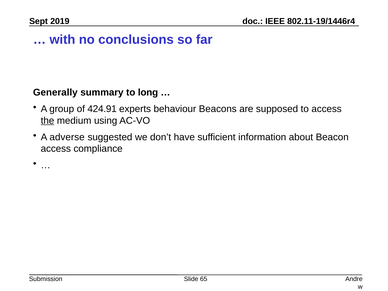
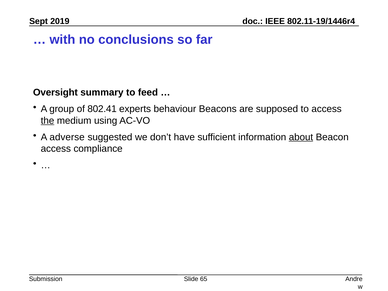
Generally: Generally -> Oversight (55, 93)
long: long -> feed (148, 93)
424.91: 424.91 -> 802.41 (102, 109)
about underline: none -> present (301, 137)
